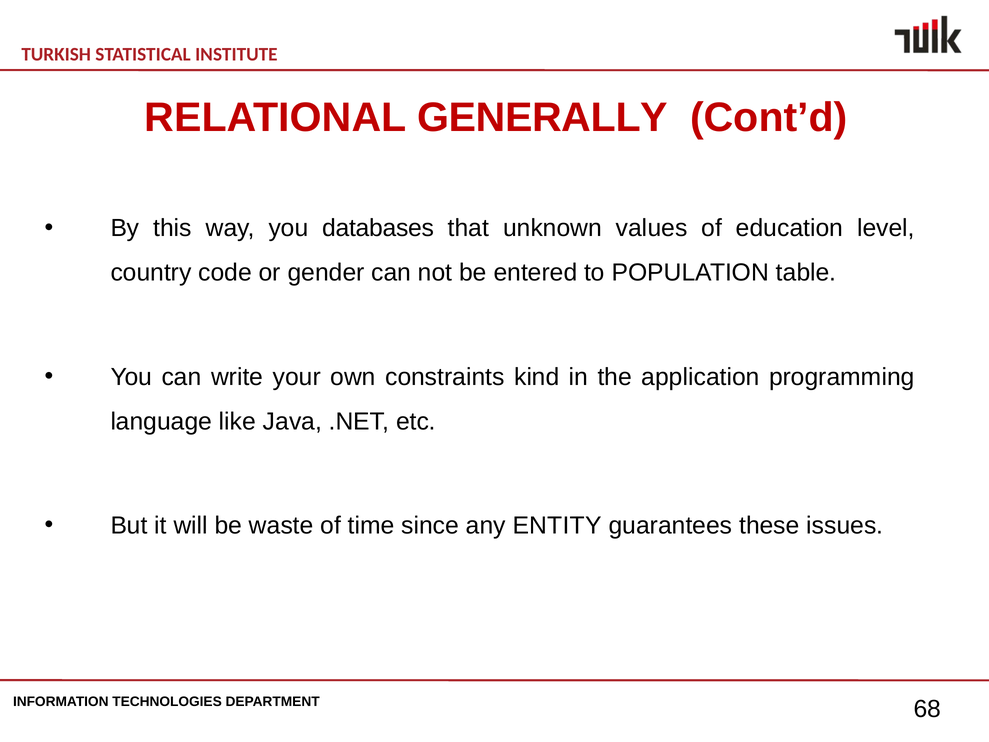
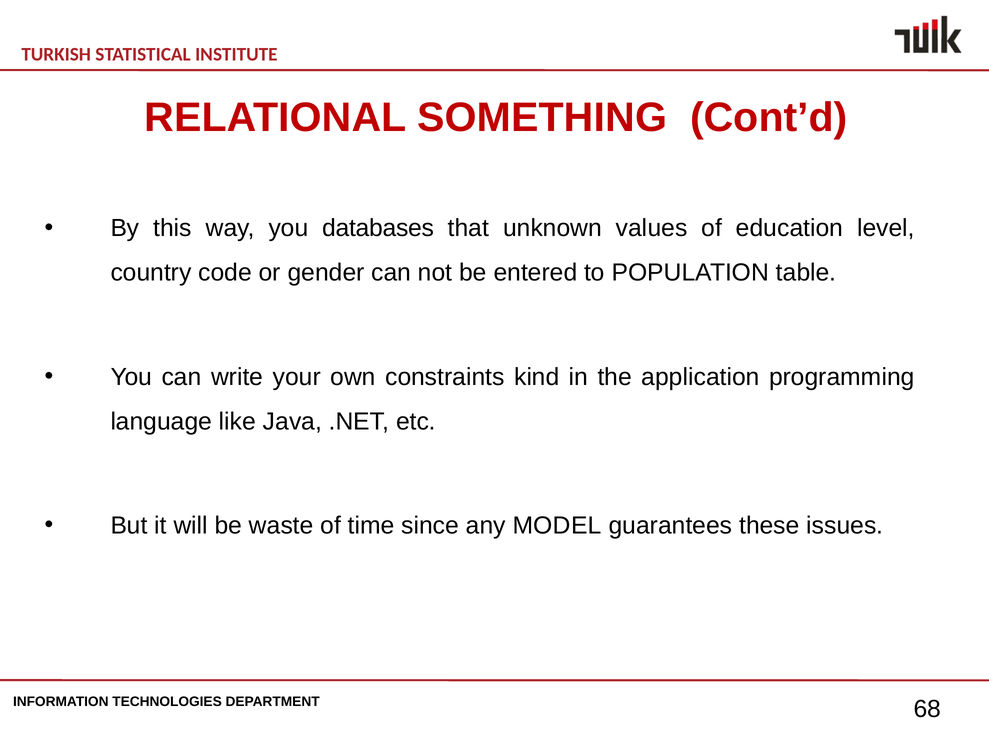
GENERALLY: GENERALLY -> SOMETHING (542, 118)
ENTITY: ENTITY -> MODEL (557, 525)
